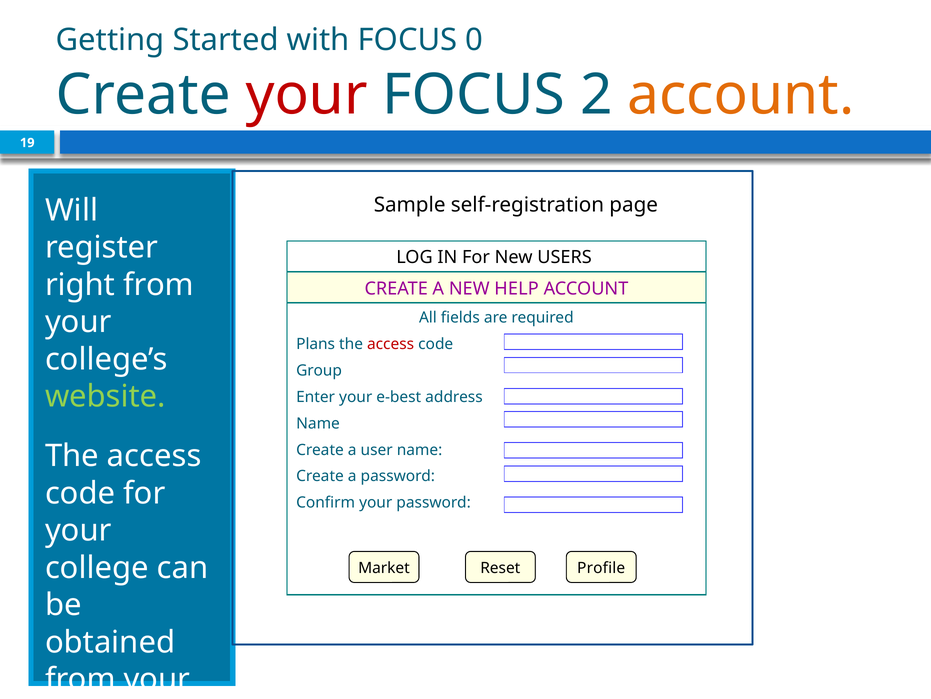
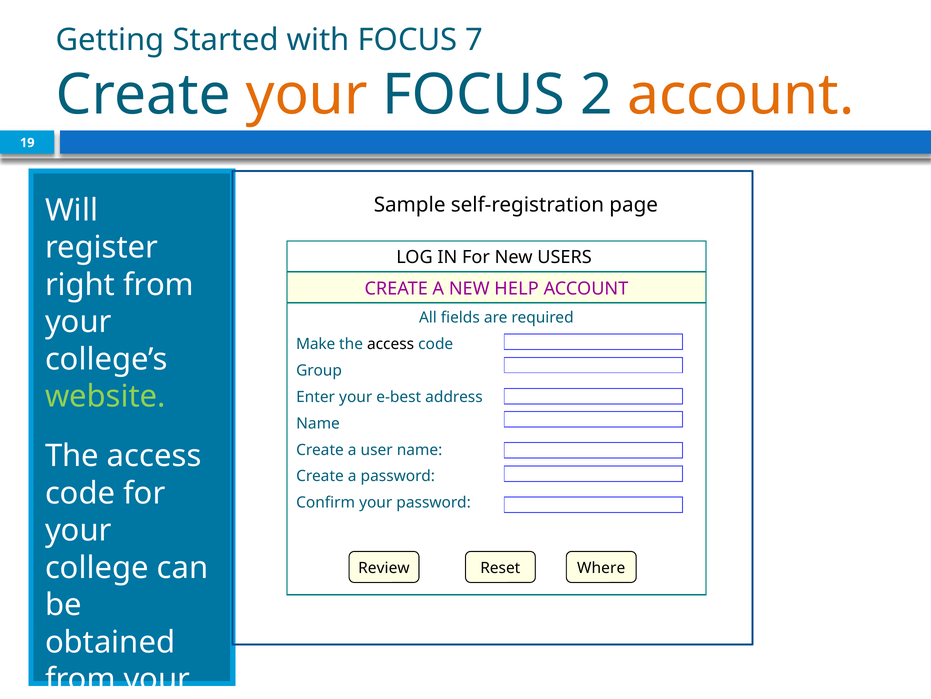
0: 0 -> 7 (474, 40)
your colour: red -> orange (307, 95)
Plans: Plans -> Make (316, 344)
access colour: red -> black (391, 344)
Market: Market -> Review (384, 567)
Profile: Profile -> Where (601, 567)
